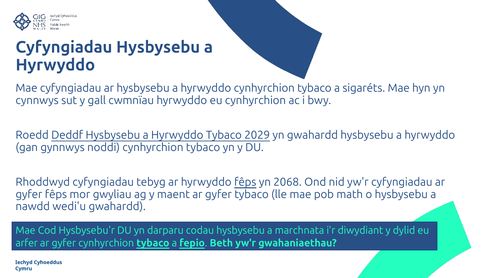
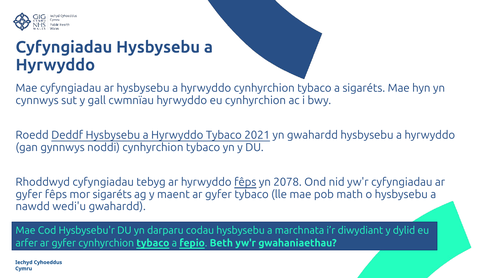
2029: 2029 -> 2021 (257, 135)
2068: 2068 -> 2078 (288, 182)
mor gwyliau: gwyliau -> sigaréts (112, 195)
